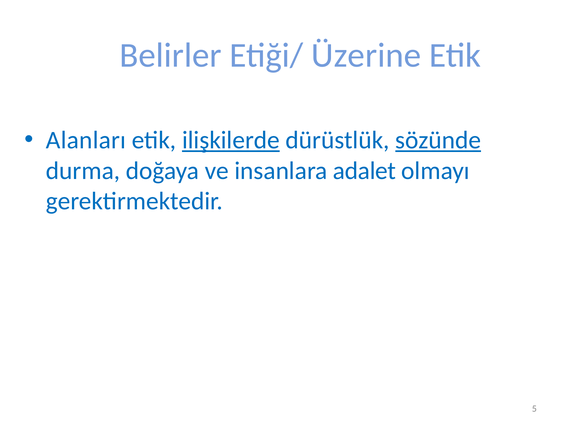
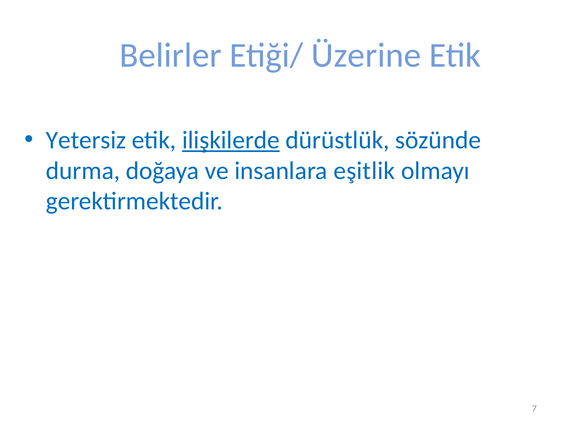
Alanları: Alanları -> Yetersiz (86, 140)
sözünde underline: present -> none (438, 140)
adalet: adalet -> eşitlik (364, 171)
5: 5 -> 7 (534, 409)
